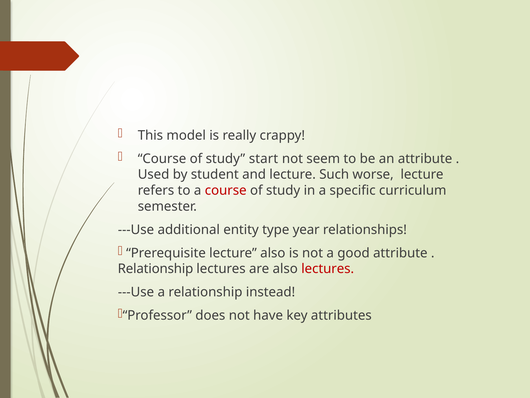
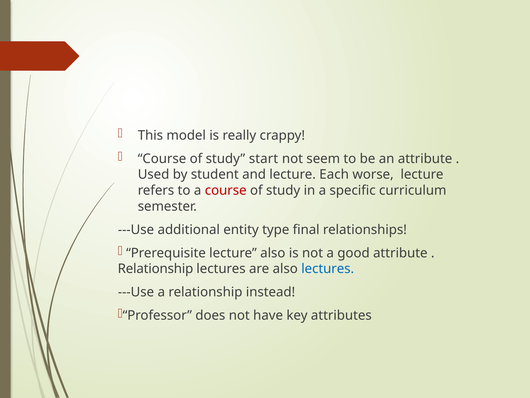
Such: Such -> Each (334, 174)
year: year -> final (306, 229)
lectures colour: red -> blue (328, 269)
